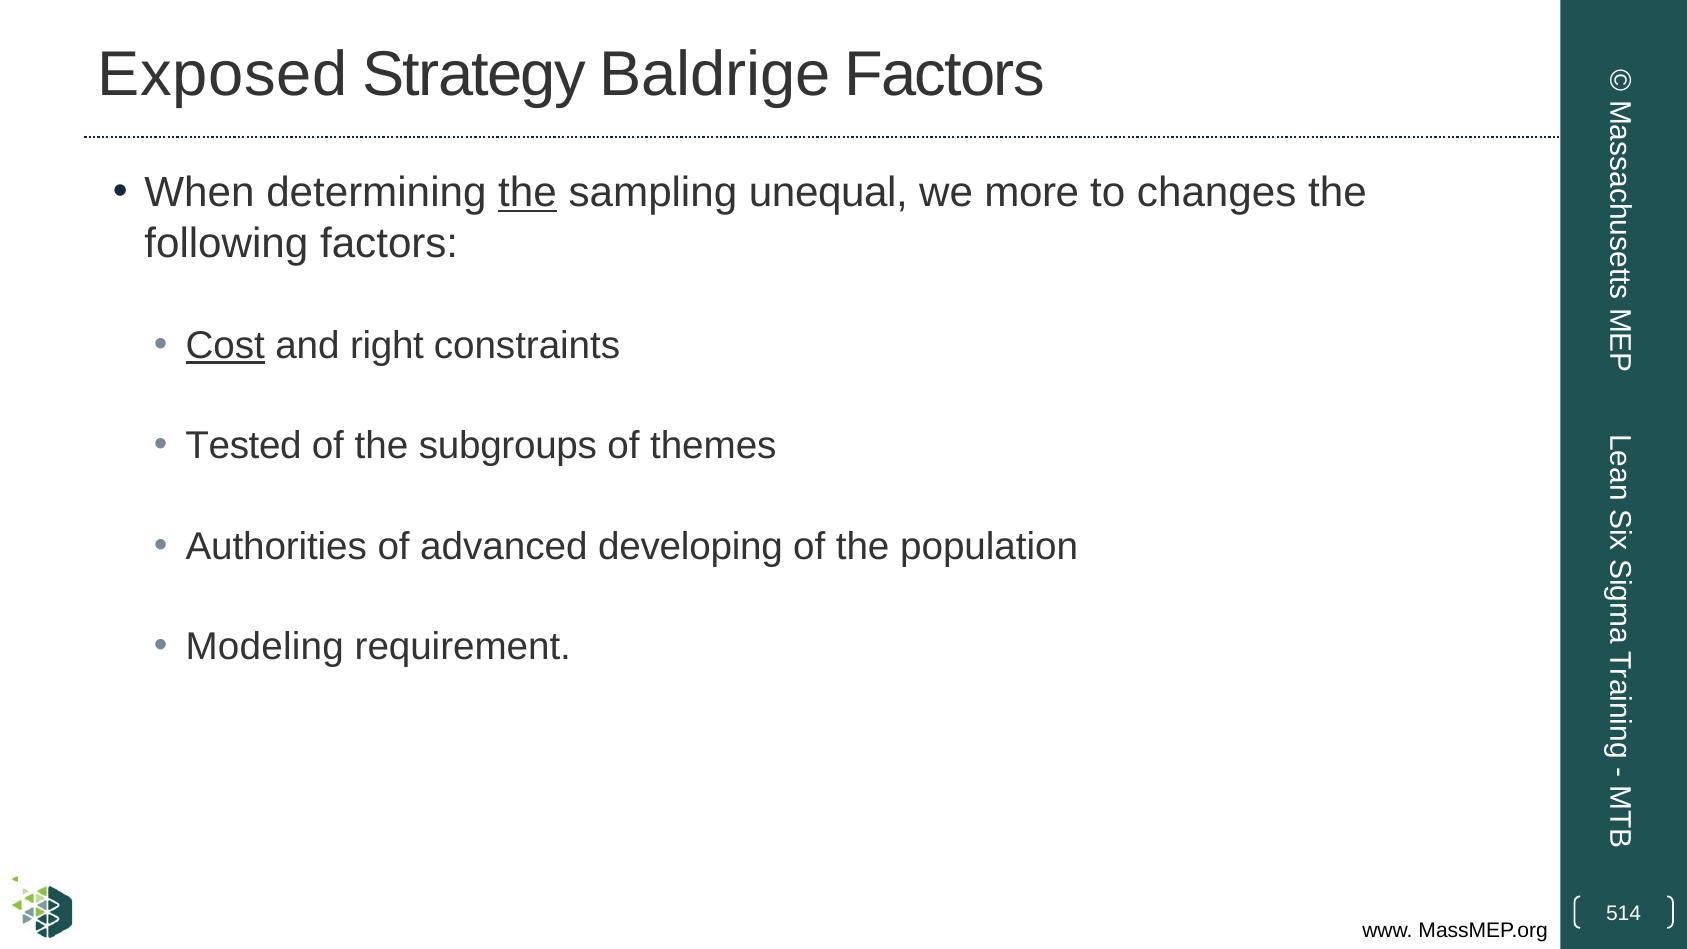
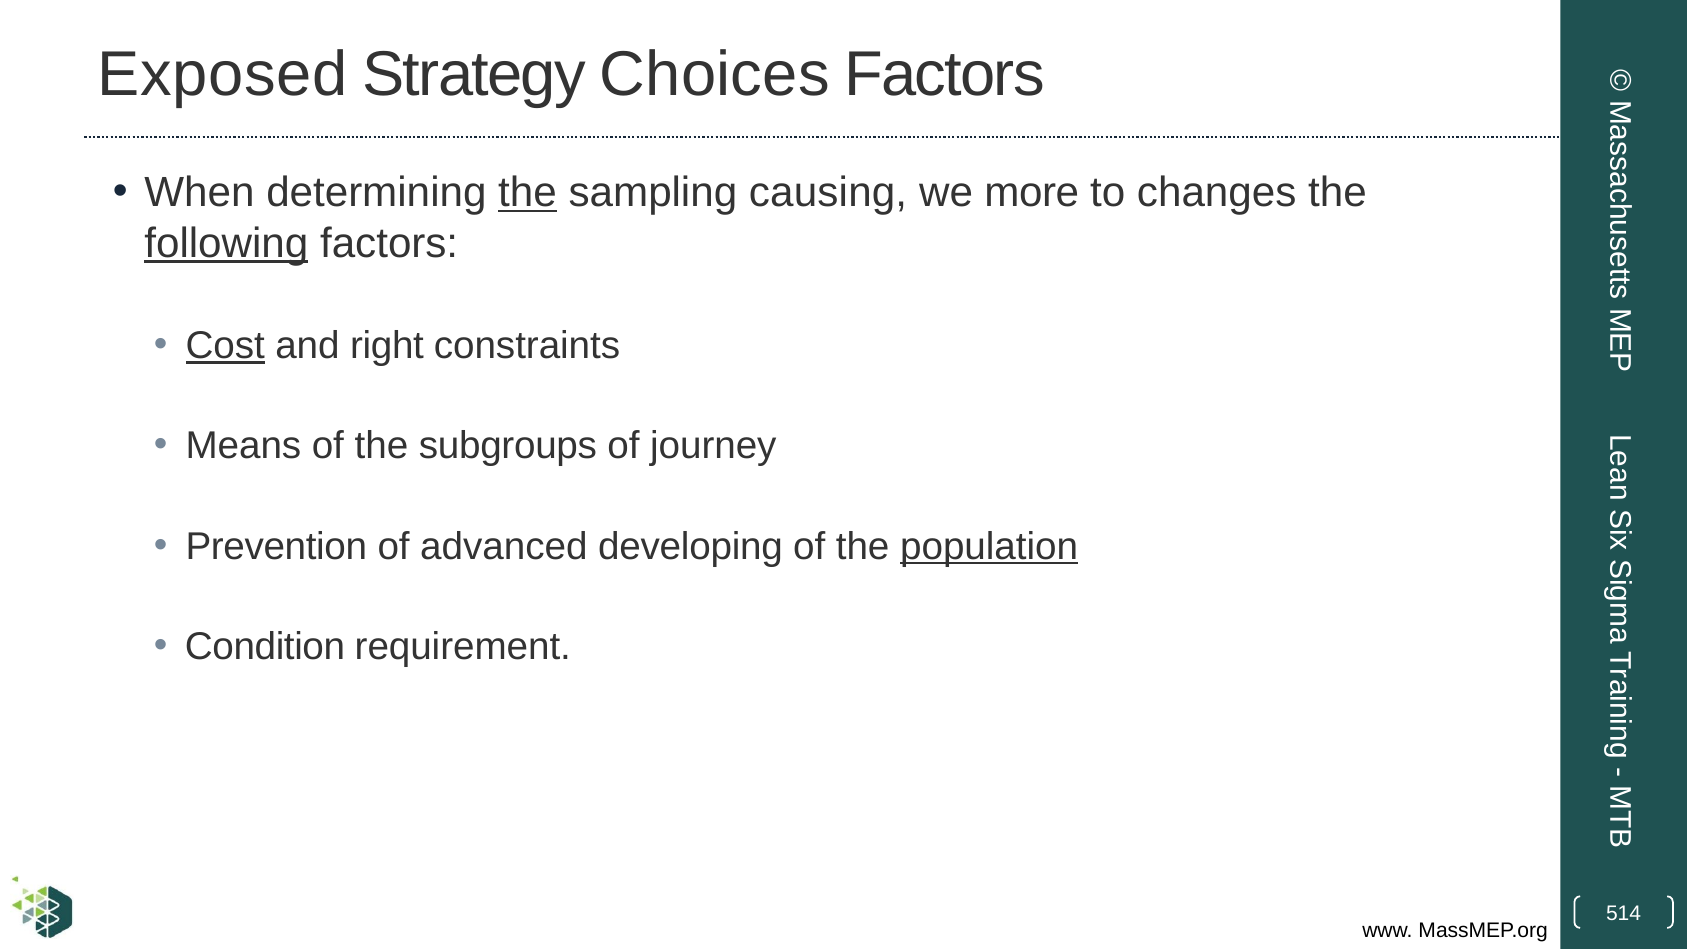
Baldrige: Baldrige -> Choices (715, 75)
unequal: unequal -> causing (828, 193)
following underline: none -> present (226, 243)
Tested: Tested -> Means (243, 446)
themes: themes -> journey (713, 446)
Authorities: Authorities -> Prevention (276, 547)
population underline: none -> present (989, 547)
Modeling: Modeling -> Condition (265, 647)
